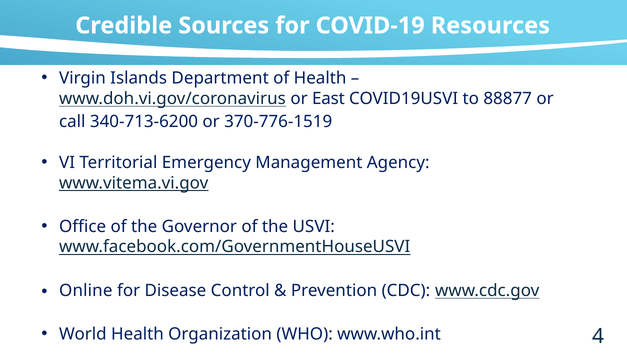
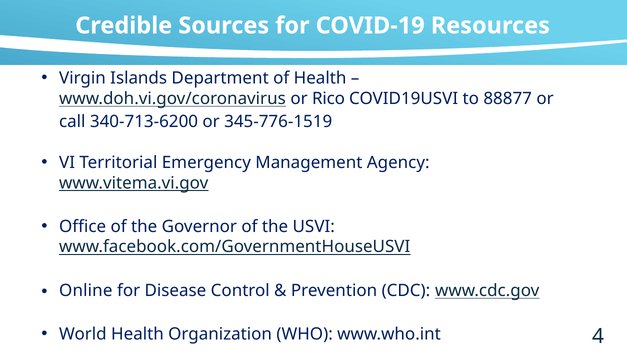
East: East -> Rico (328, 98)
370-776-1519: 370-776-1519 -> 345-776-1519 (278, 122)
